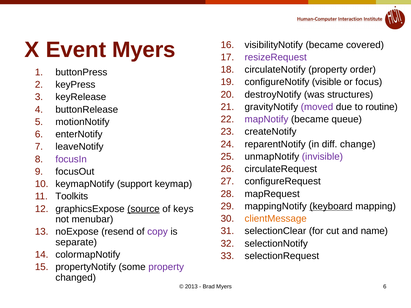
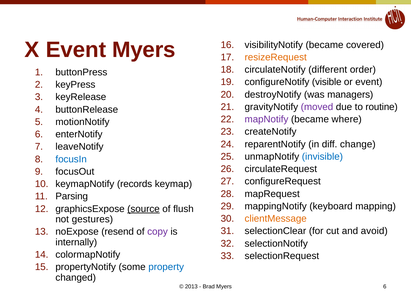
resizeRequest colour: purple -> orange (276, 57)
circulateNotify property: property -> different (328, 70)
or focus: focus -> event (369, 82)
structures: structures -> managers (350, 95)
queue: queue -> where (347, 119)
invisible colour: purple -> blue (322, 157)
focusIn colour: purple -> blue (71, 159)
support: support -> records (135, 184)
Toolkits: Toolkits -> Parsing (72, 197)
keyboard underline: present -> none (331, 206)
keys: keys -> flush (183, 209)
menubar: menubar -> gestures (92, 219)
name: name -> avoid (374, 231)
separate: separate -> internally (76, 242)
property colour: purple -> blue (166, 267)
